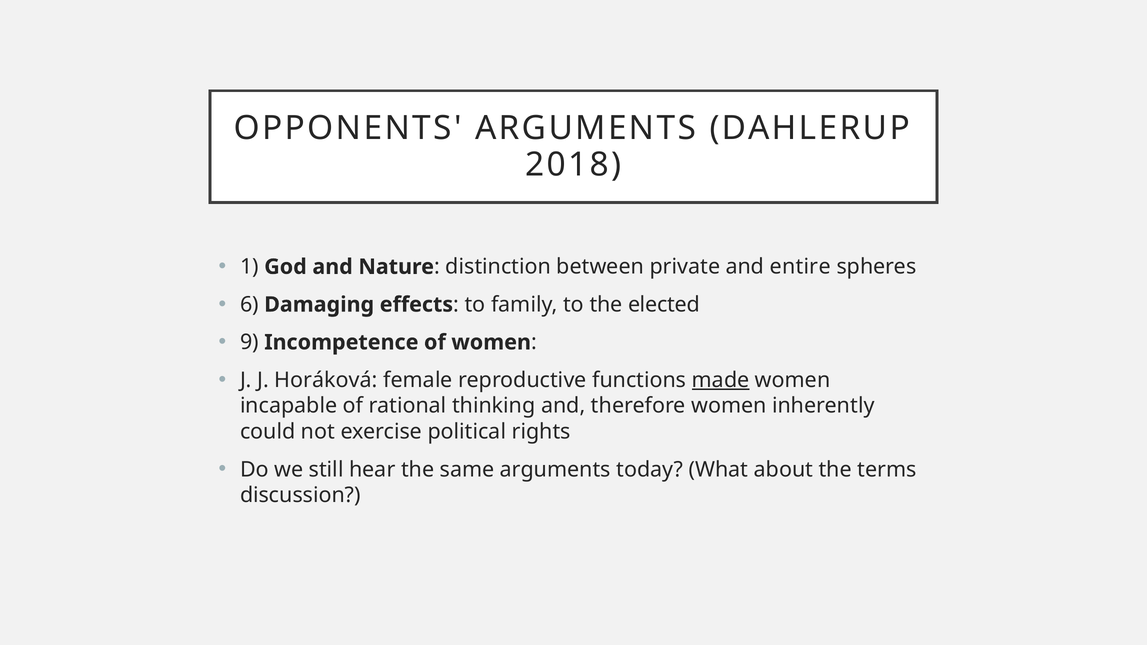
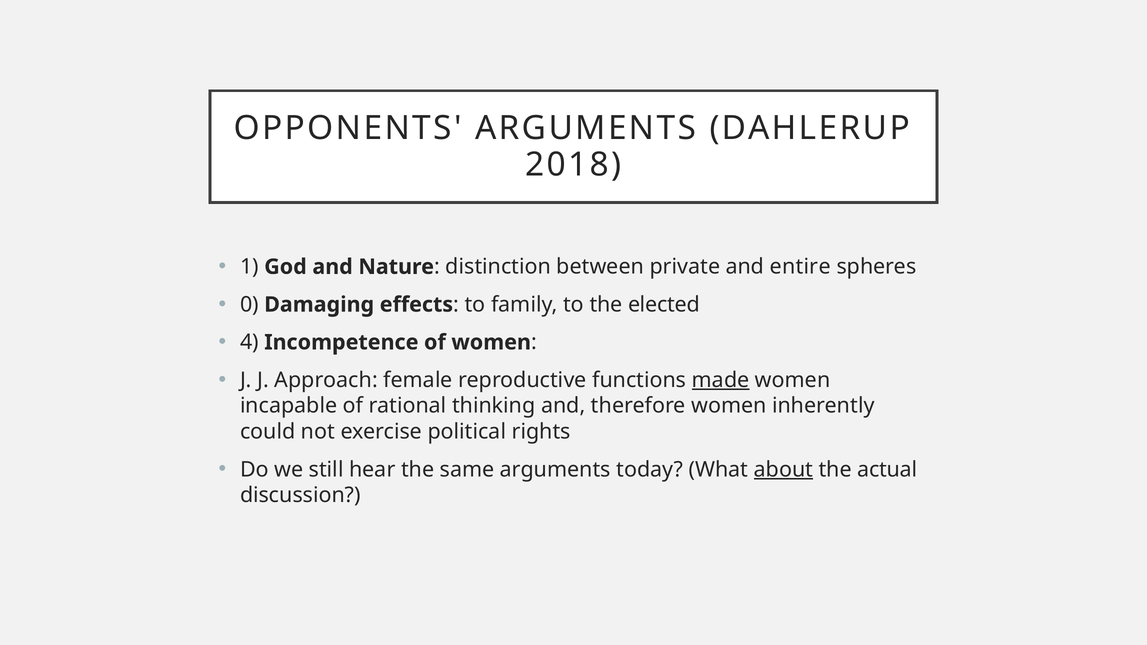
6: 6 -> 0 (249, 305)
9: 9 -> 4 (249, 342)
Horáková: Horáková -> Approach (326, 380)
about underline: none -> present (783, 470)
terms: terms -> actual (887, 470)
